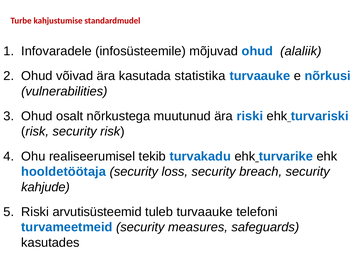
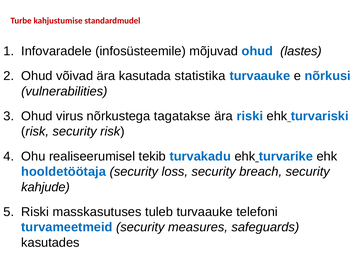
alaliik: alaliik -> lastes (301, 51)
osalt: osalt -> virus (70, 116)
muutunud: muutunud -> tagatakse (182, 116)
arvutisüsteemid: arvutisüsteemid -> masskasutuses (97, 212)
